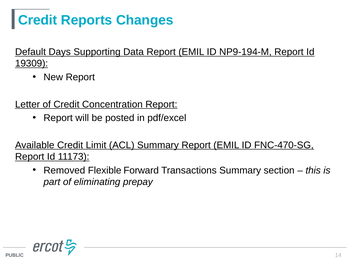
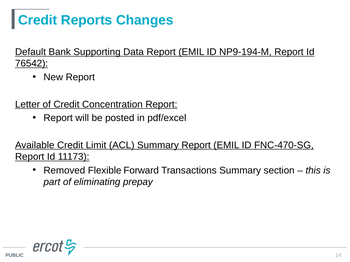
Days: Days -> Bank (60, 52)
19309: 19309 -> 76542 (32, 64)
